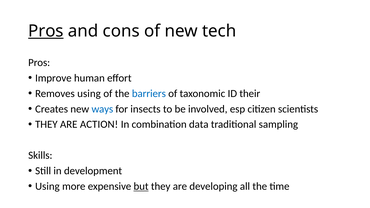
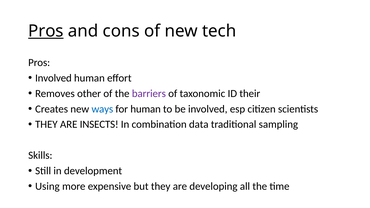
Improve: Improve -> Involved (53, 78)
Removes using: using -> other (89, 94)
barriers colour: blue -> purple (149, 94)
for insects: insects -> human (146, 109)
ACTION: ACTION -> INSECTS (99, 125)
but underline: present -> none (141, 186)
